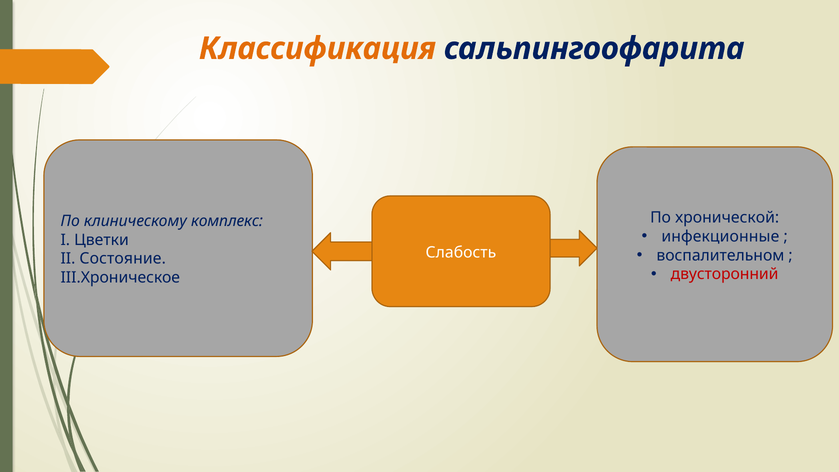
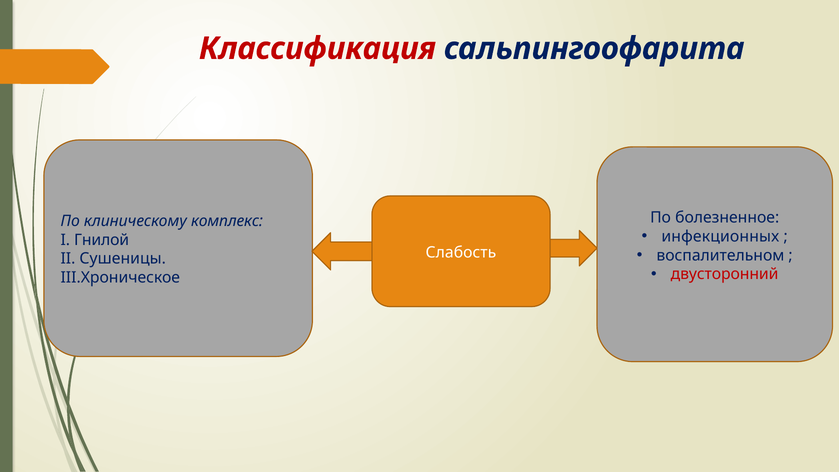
Классификация colour: orange -> red (317, 49)
хронической: хронической -> болезненное (727, 218)
инфекционные: инфекционные -> инфекционных (720, 236)
Цветки: Цветки -> Гнилой (102, 240)
Состояние: Состояние -> Сушеницы (123, 259)
